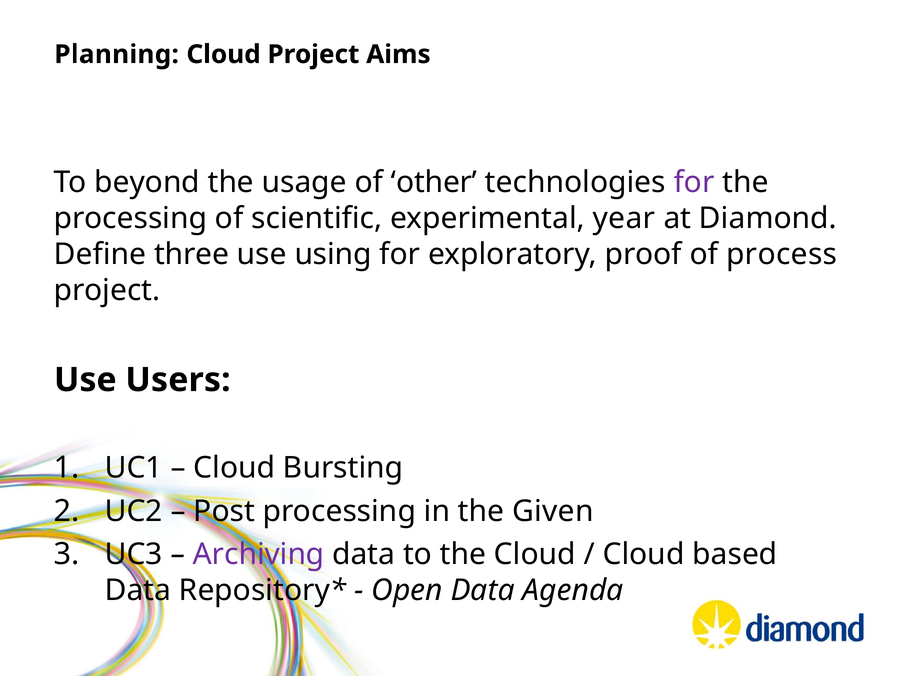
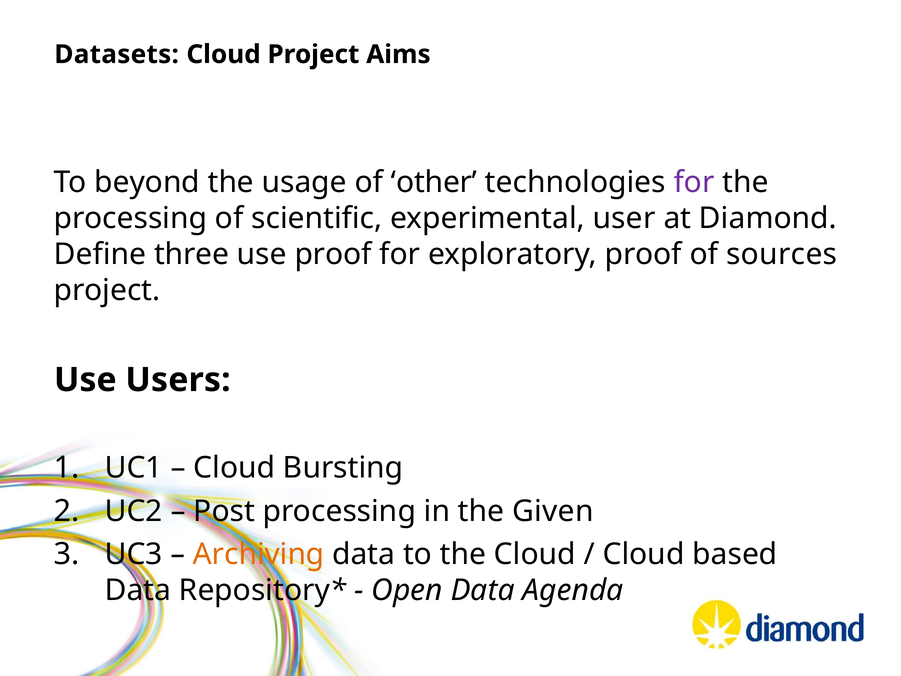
Planning: Planning -> Datasets (117, 54)
year: year -> user (624, 218)
use using: using -> proof (333, 254)
process: process -> sources (782, 254)
Archiving colour: purple -> orange (259, 554)
